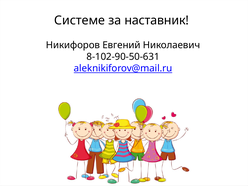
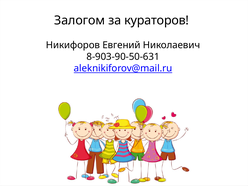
Системе: Системе -> Залогом (80, 20)
наставник: наставник -> кураторов (157, 20)
8-102-90-50-631: 8-102-90-50-631 -> 8-903-90-50-631 (123, 57)
